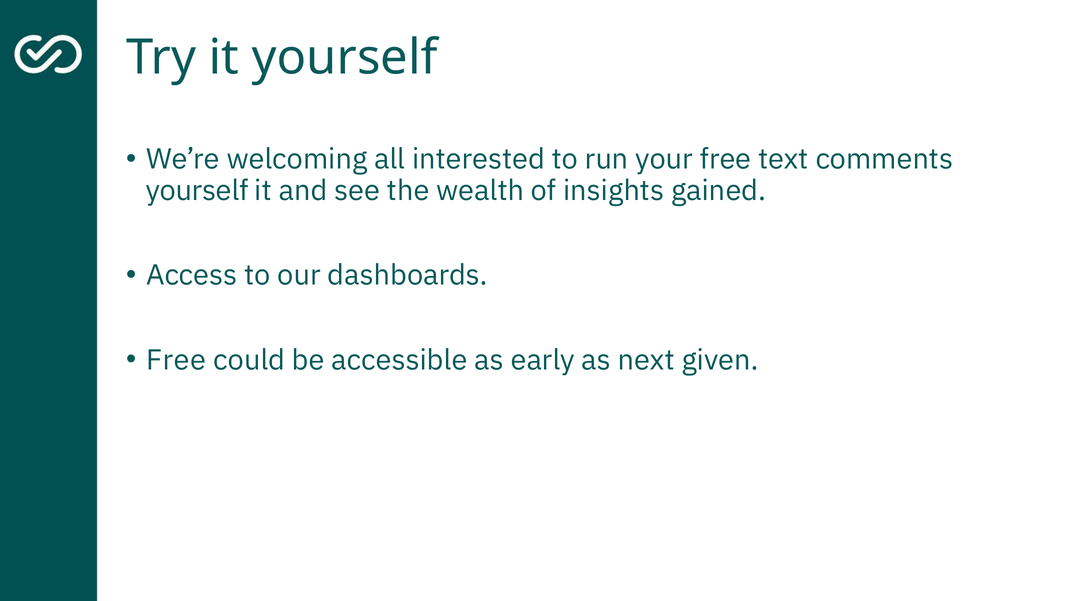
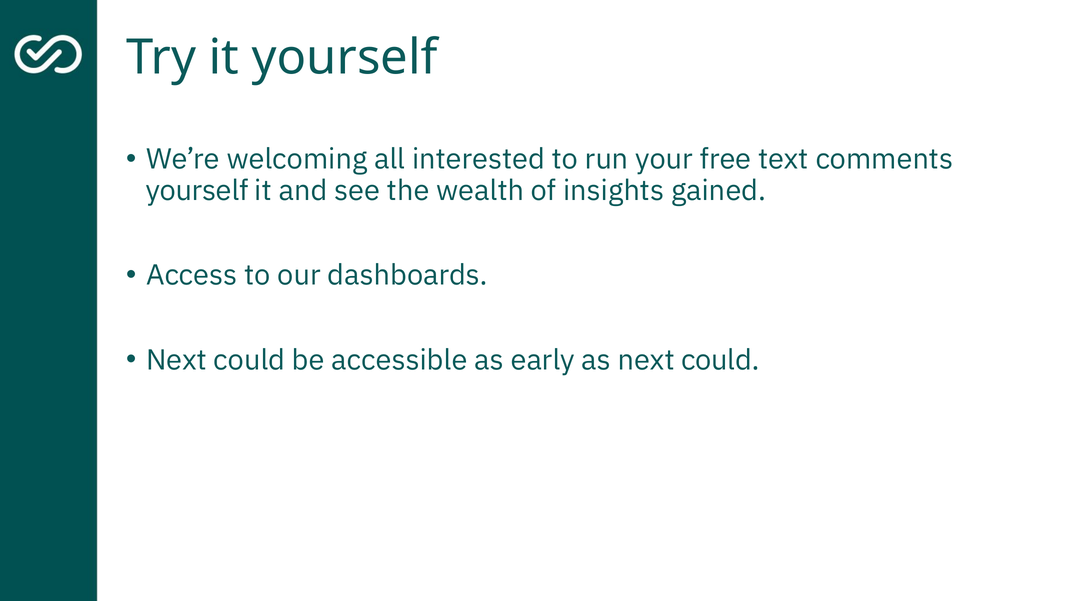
Free: Free -> Next (176, 360)
as next given: given -> could (720, 360)
